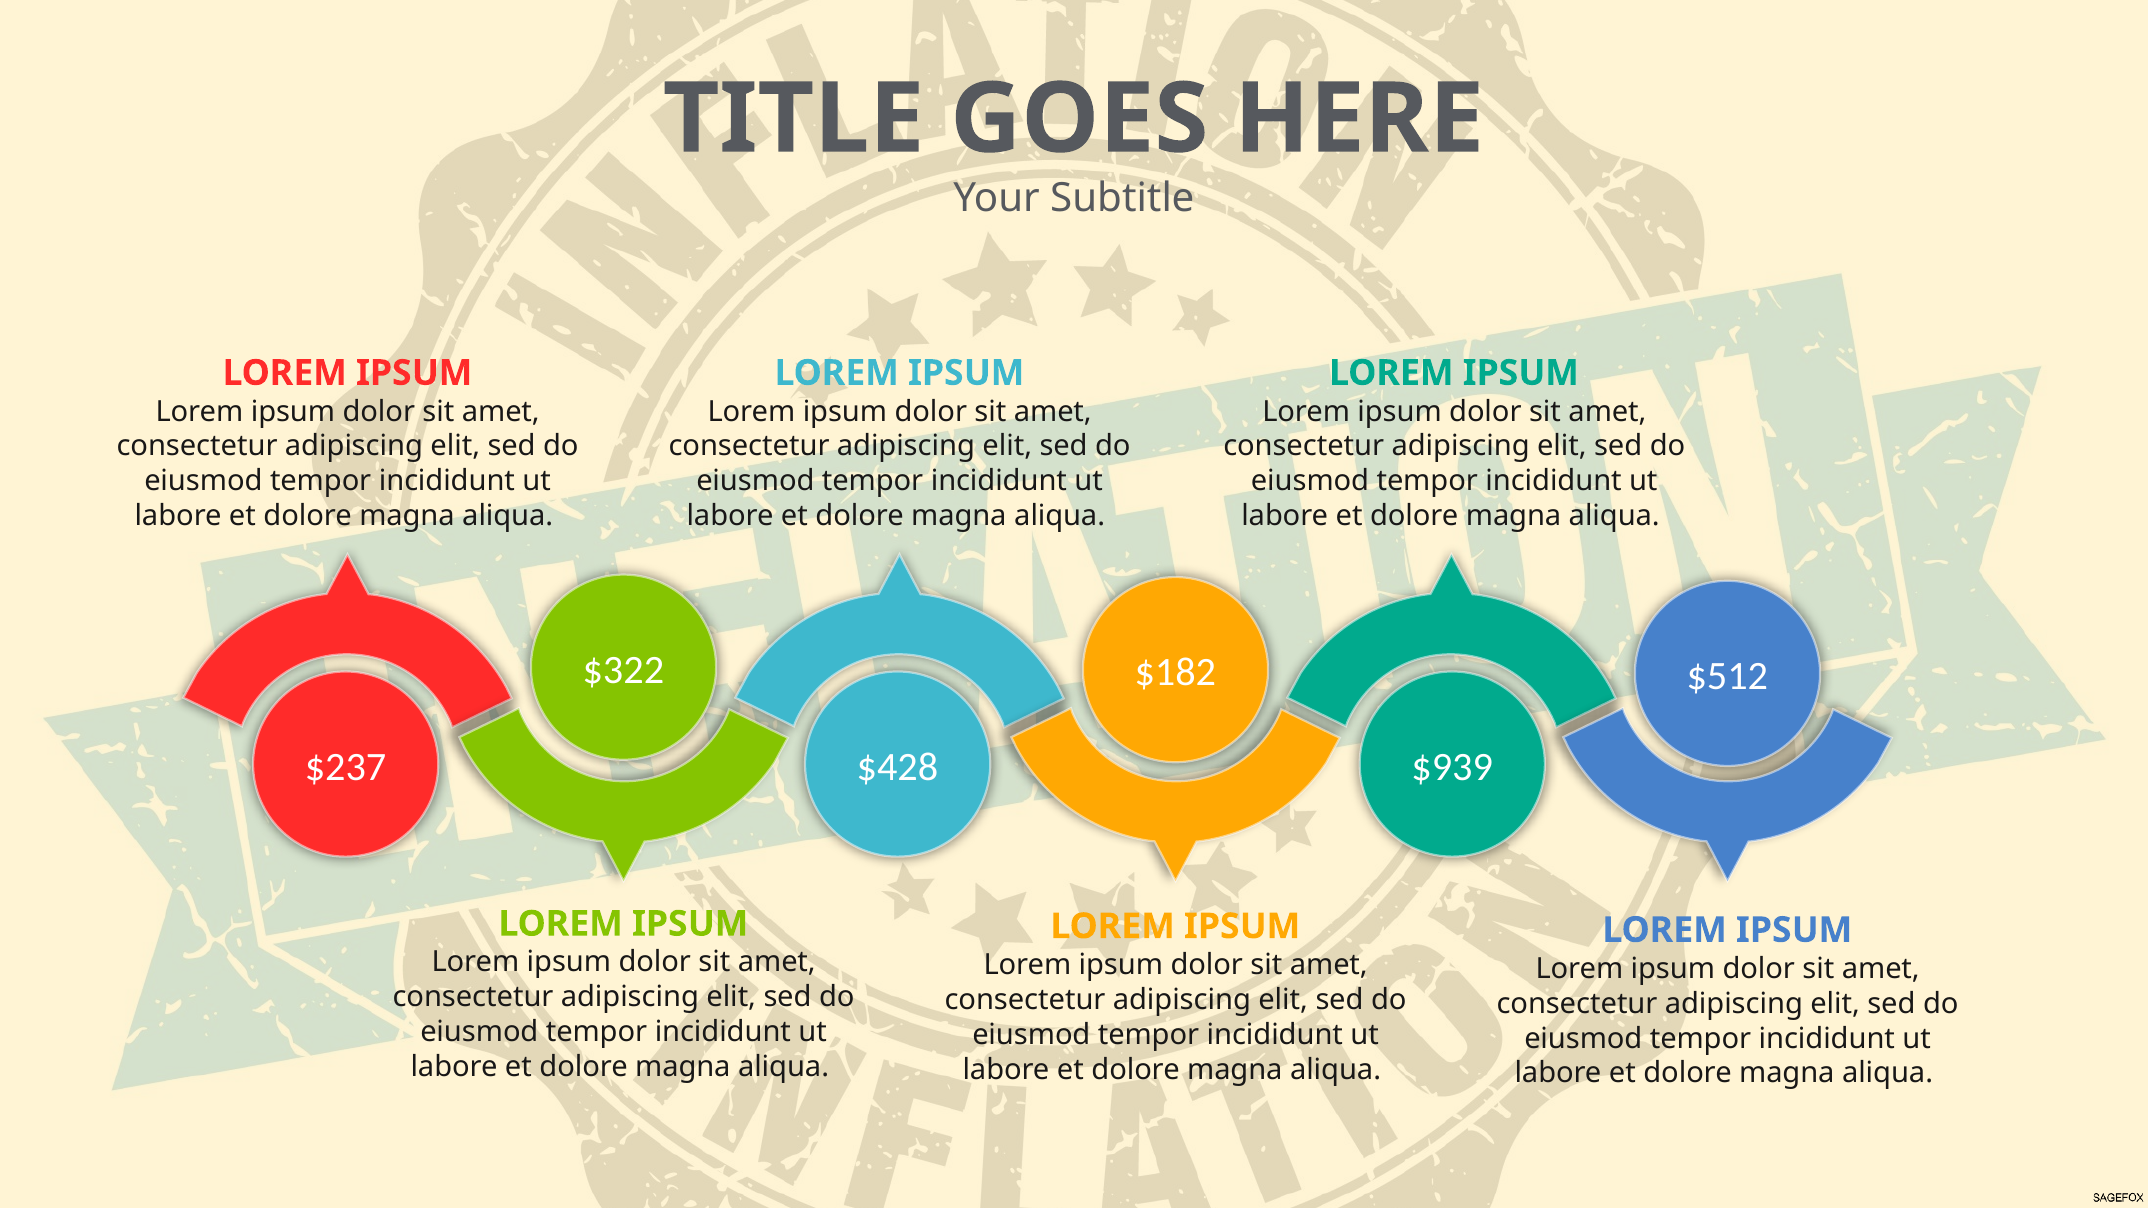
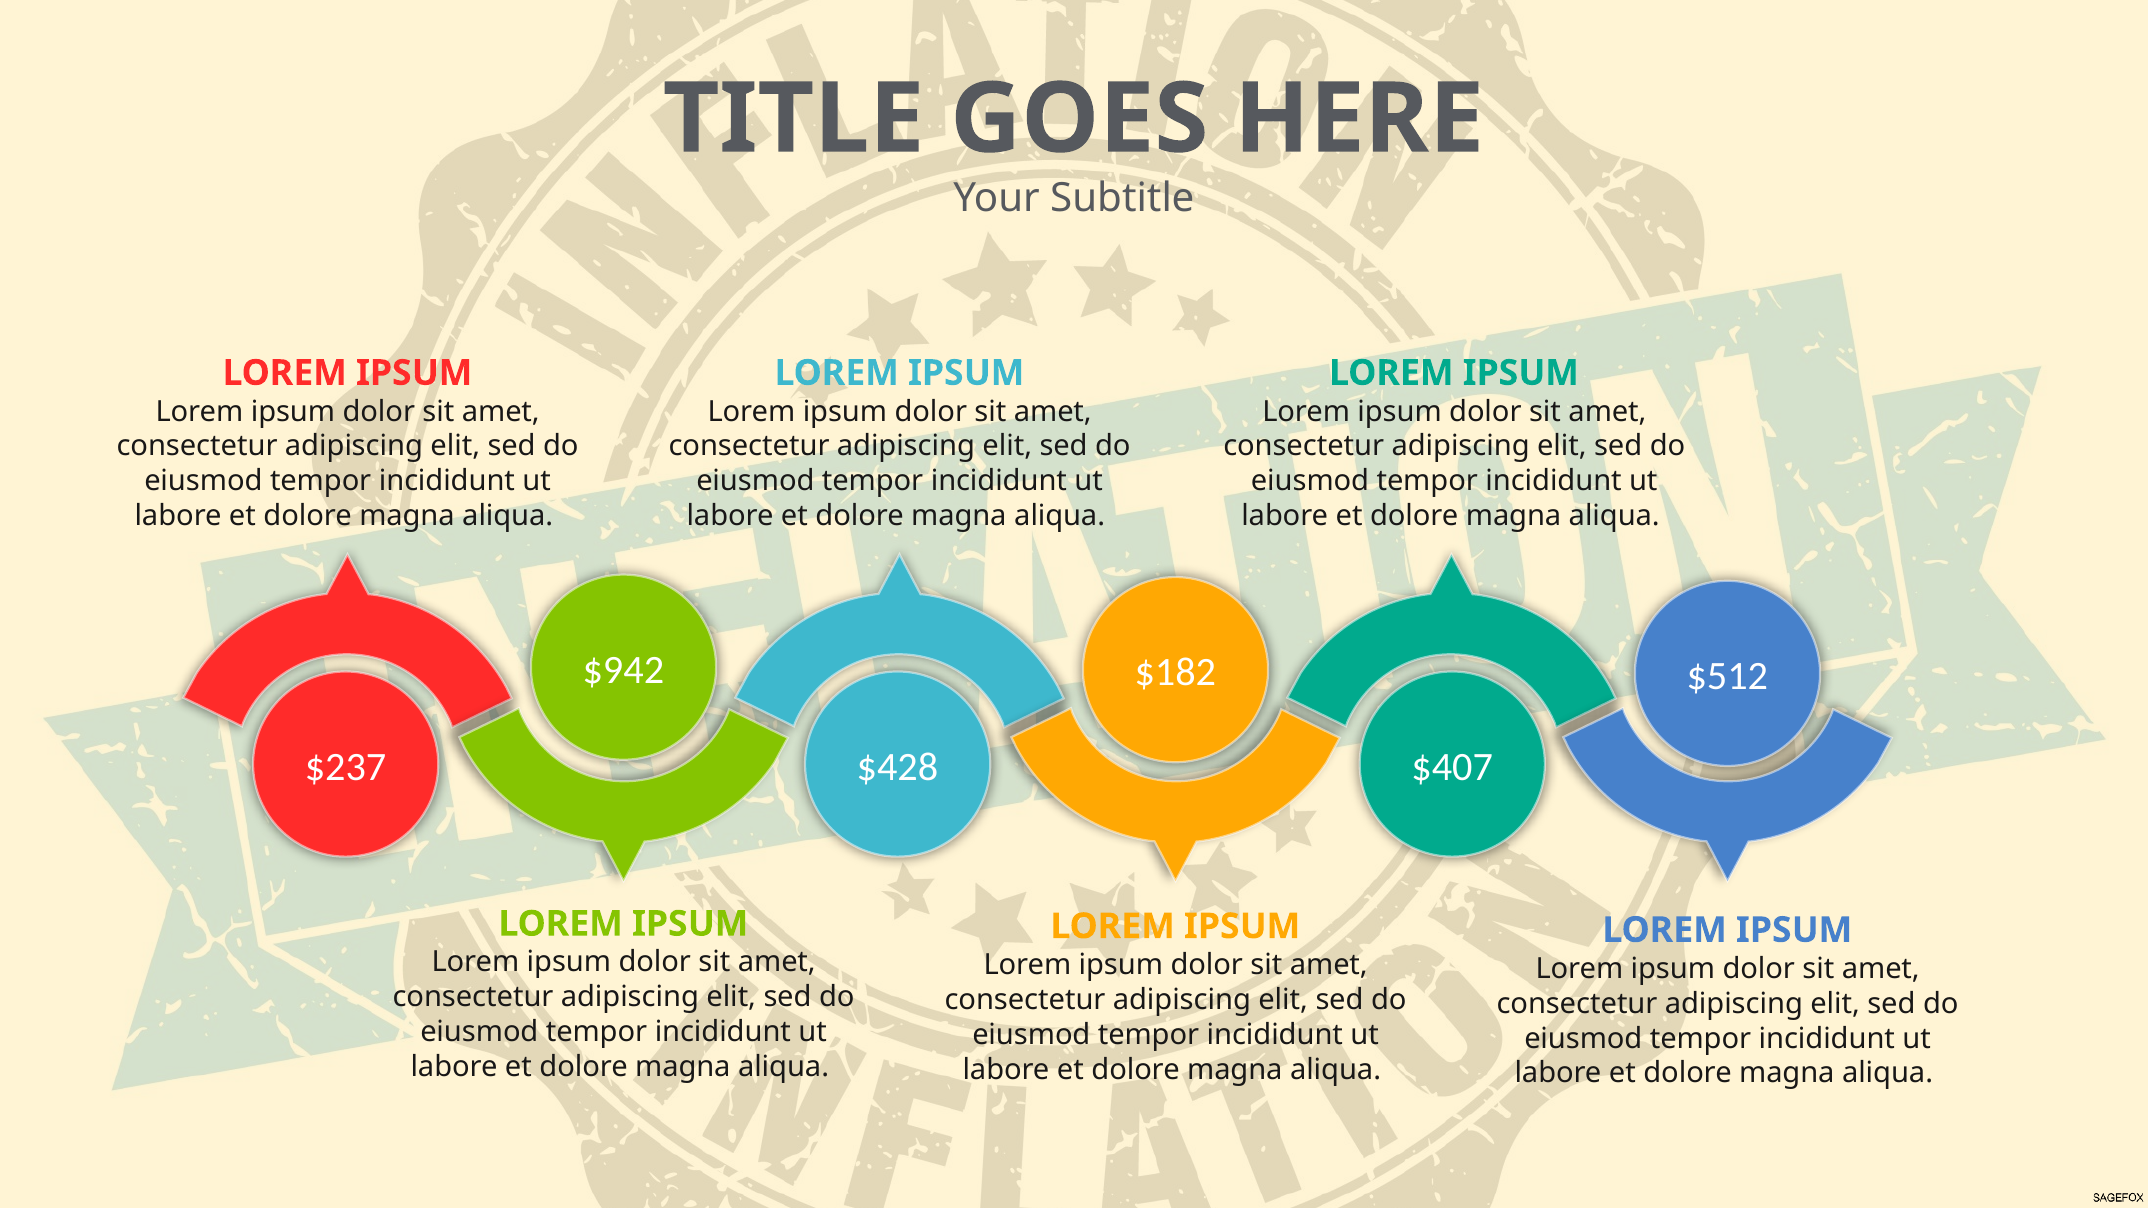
$322: $322 -> $942 (623, 670)
$939: $939 -> $407 (1452, 767)
